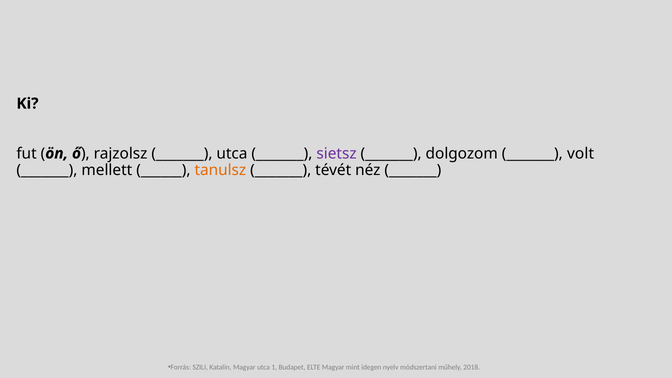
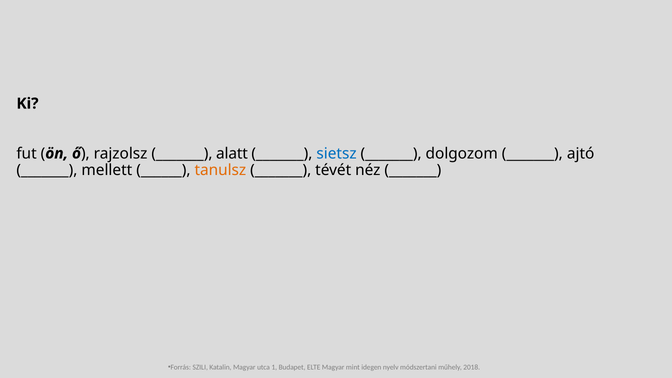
utca: utca -> alatt (232, 153)
sietsz colour: purple -> blue (337, 153)
volt: volt -> ajtó (581, 153)
